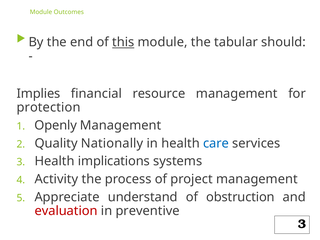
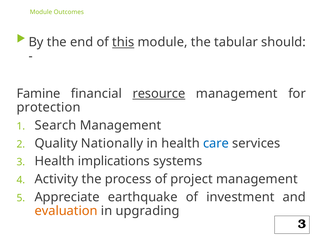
Implies: Implies -> Famine (38, 94)
resource underline: none -> present (159, 94)
Openly: Openly -> Search (56, 125)
understand: understand -> earthquake (143, 197)
obstruction: obstruction -> investment (240, 197)
evaluation colour: red -> orange (66, 211)
preventive: preventive -> upgrading (148, 211)
